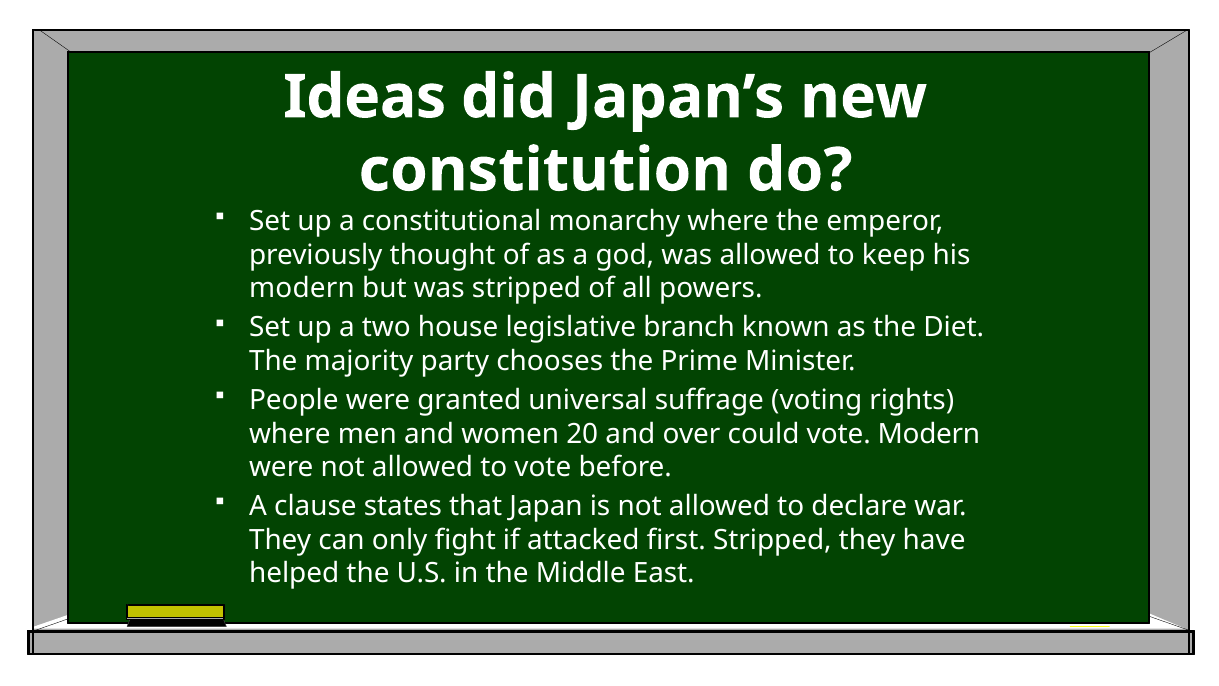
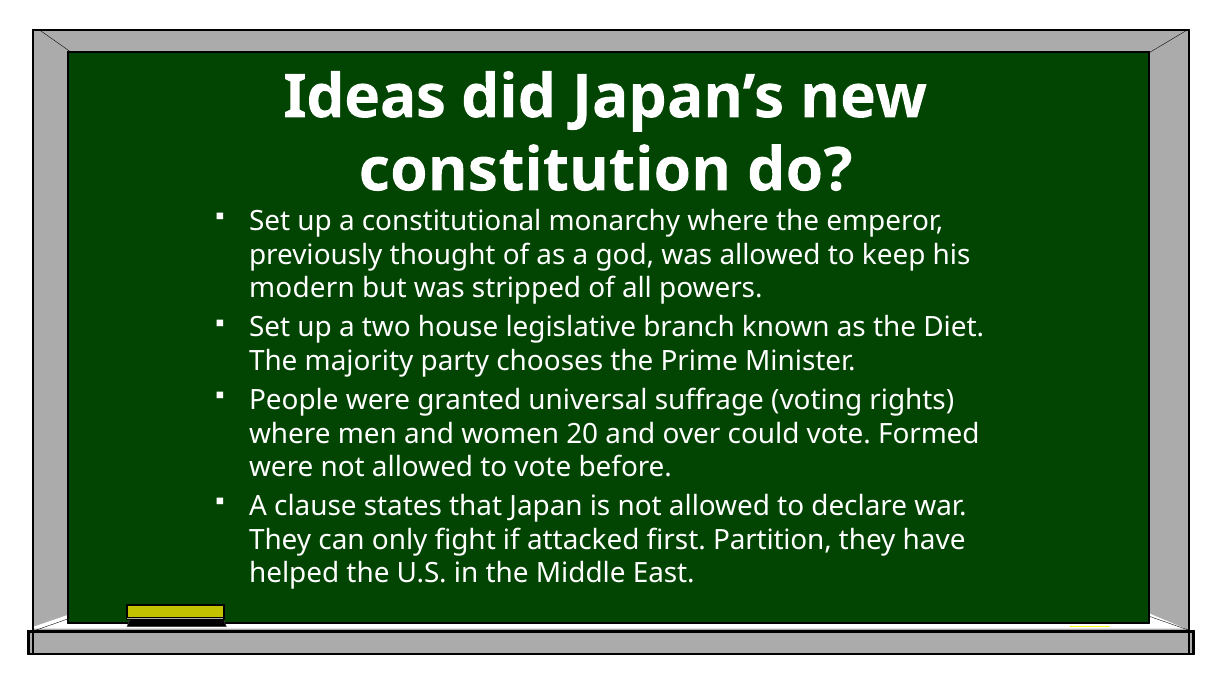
vote Modern: Modern -> Formed (929, 434)
first Stripped: Stripped -> Partition (772, 540)
